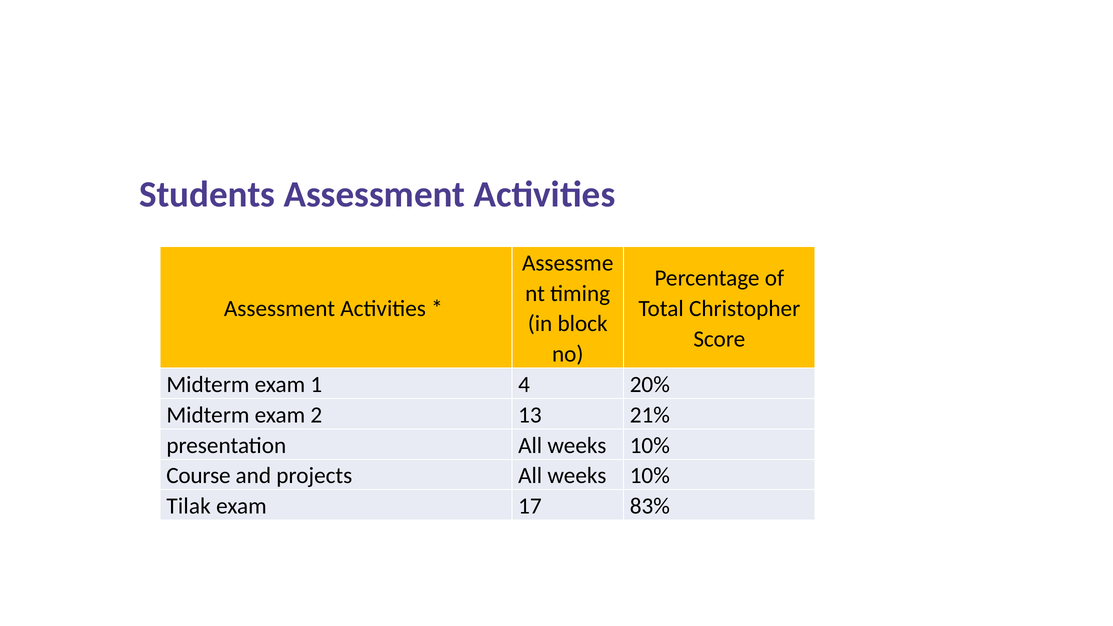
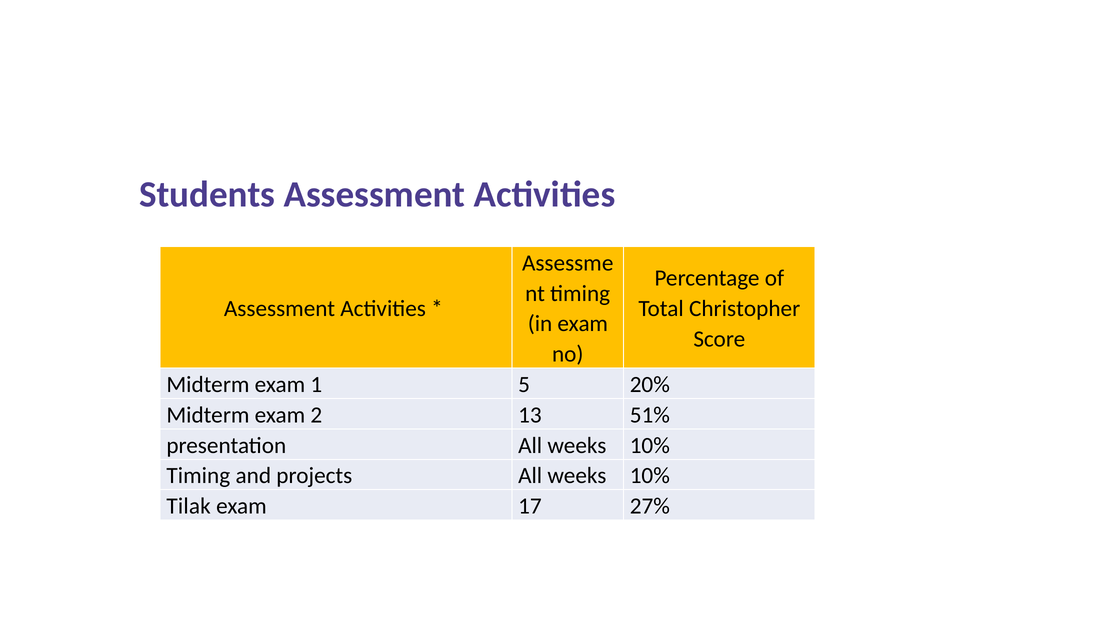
in block: block -> exam (583, 324)
4: 4 -> 5 (524, 385)
21%: 21% -> 51% (650, 415)
Course: Course -> Timing (198, 476)
83%: 83% -> 27% (650, 506)
